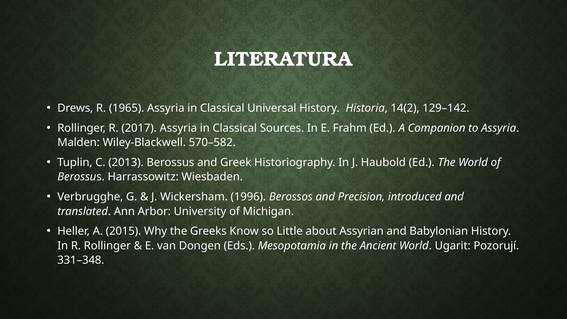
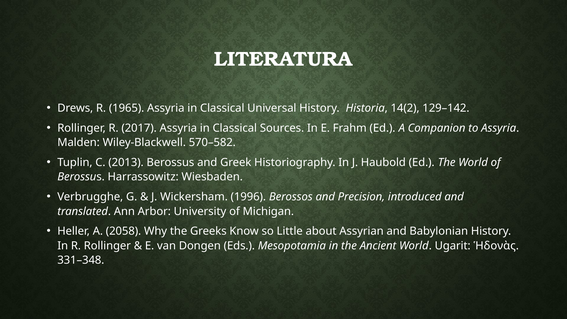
2015: 2015 -> 2058 (123, 231)
Pozorují: Pozorují -> Ἡδονὰς (496, 246)
